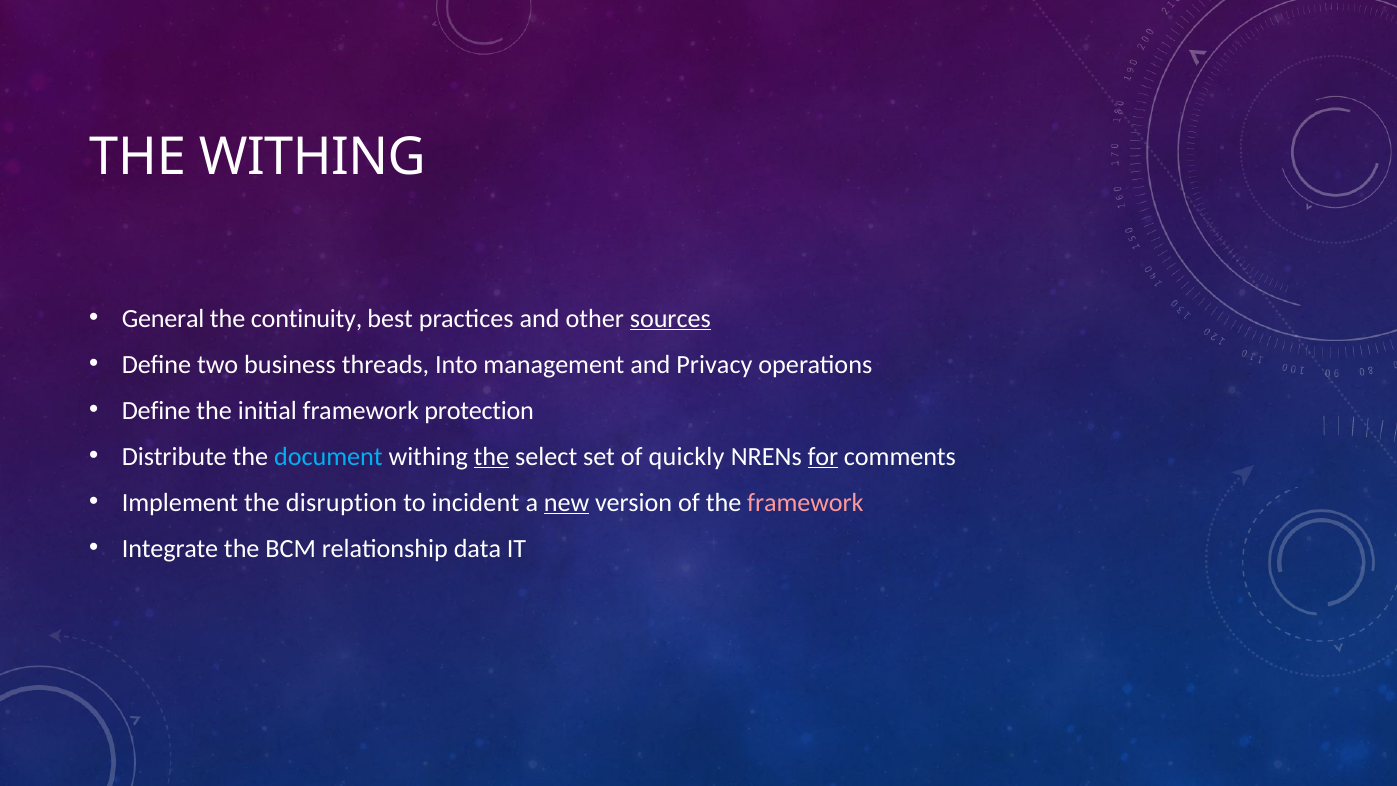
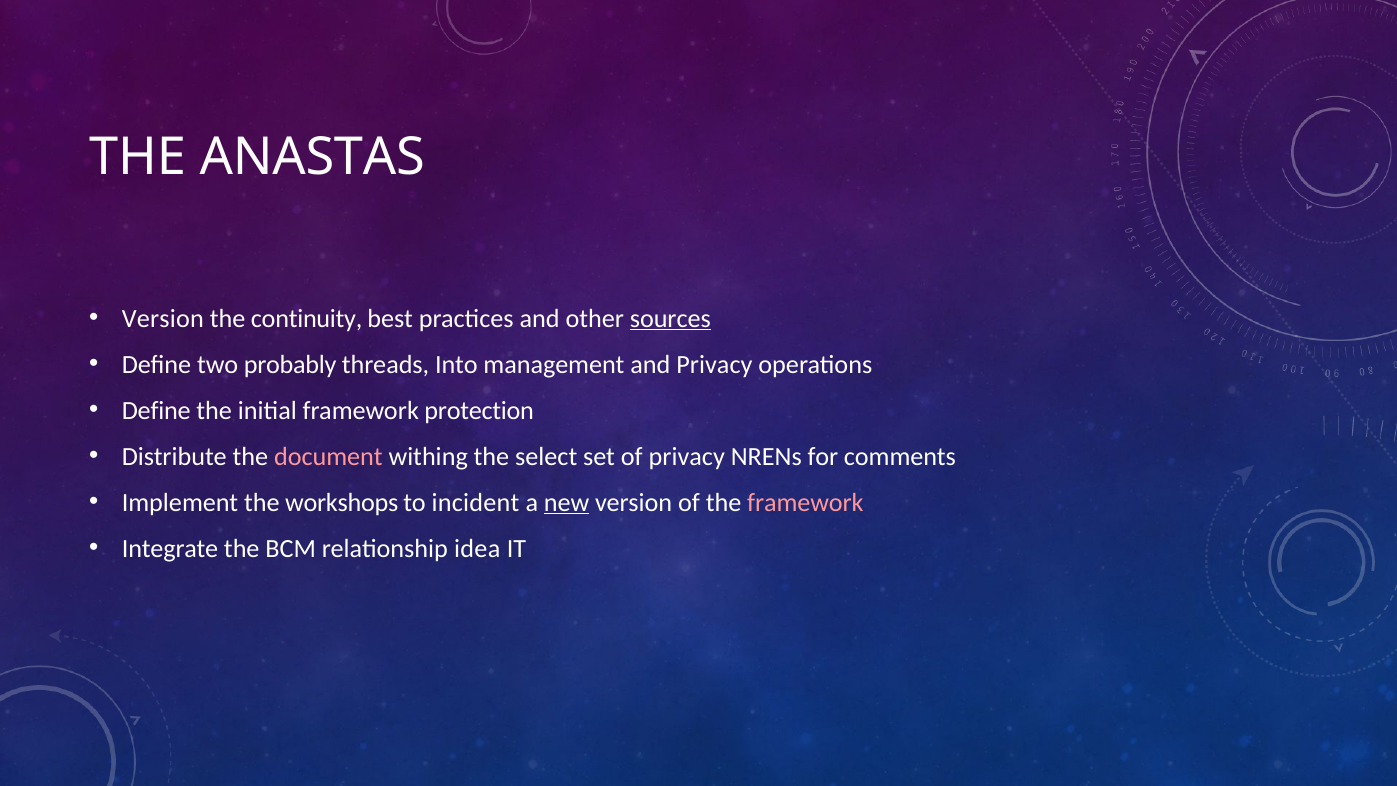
THE WITHING: WITHING -> ANASTAS (312, 157)
General: General -> Version (163, 318)
business: business -> probably (290, 364)
document colour: light blue -> pink (328, 456)
the underline: present -> none (491, 456)
of quickly: quickly -> privacy (687, 456)
for underline: present -> none (823, 456)
disruption: disruption -> workshops (342, 502)
data: data -> idea (477, 548)
